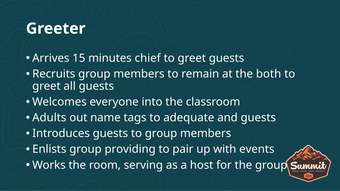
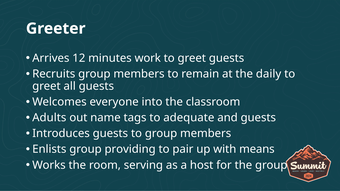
15: 15 -> 12 (79, 58)
chief: chief -> work (148, 58)
both: both -> daily (269, 74)
events: events -> means (257, 149)
